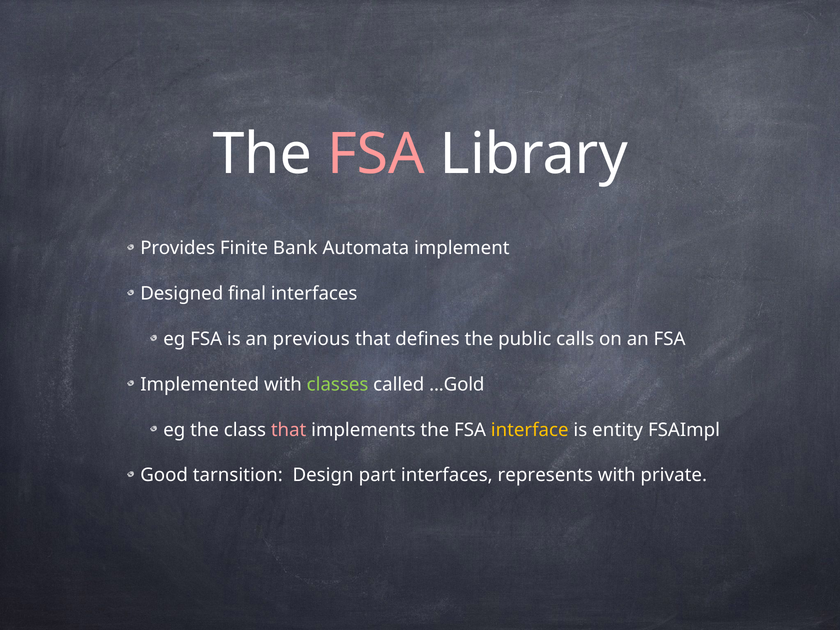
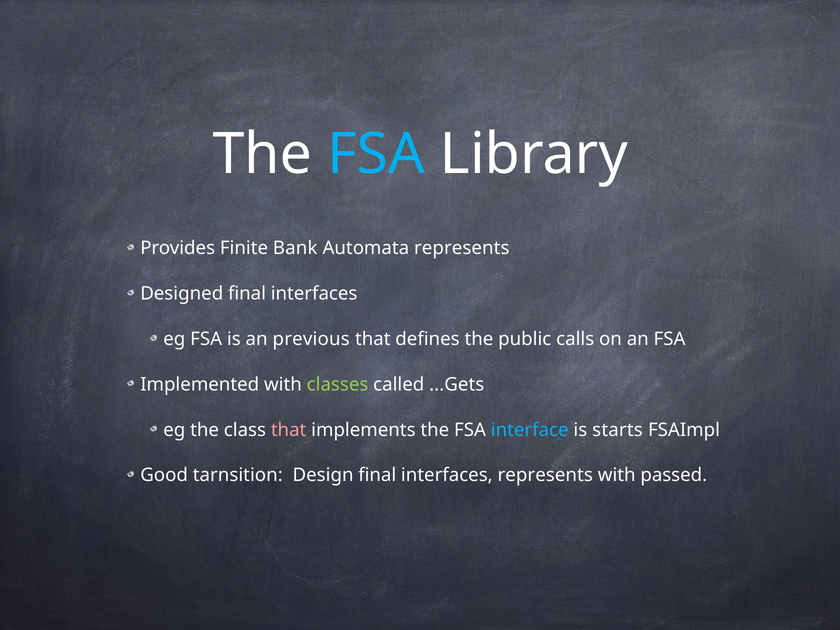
FSA colour: pink -> light blue (376, 154)
Automata implement: implement -> represents (462, 248)
...Gold: ...Gold -> ...Gets (457, 384)
interface colour: yellow -> light blue (530, 430)
entity: entity -> starts (618, 430)
Design part: part -> final (377, 475)
private: private -> passed (674, 475)
